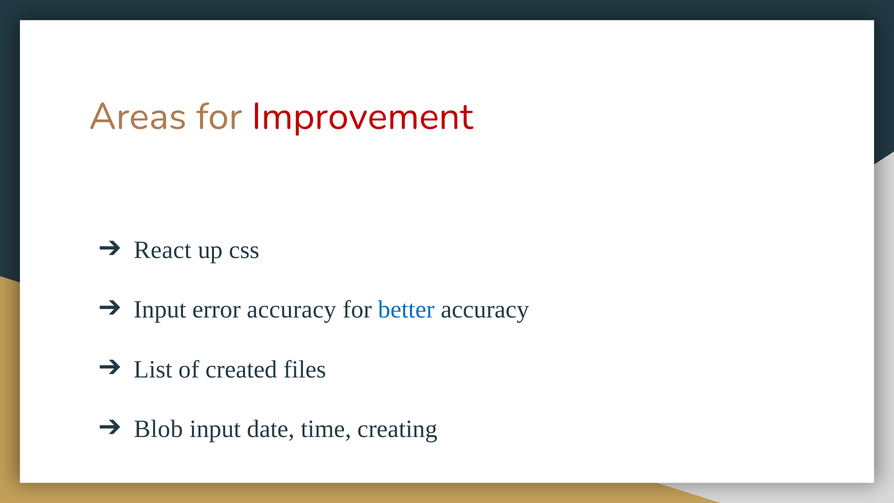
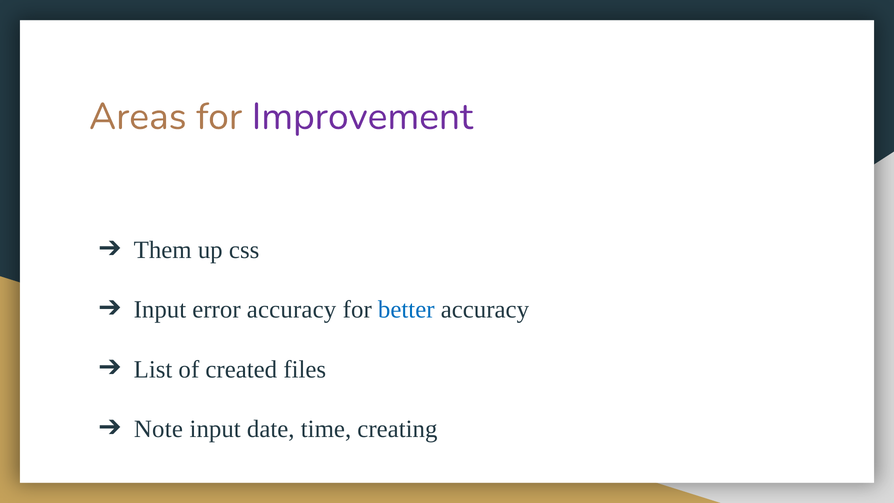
Improvement colour: red -> purple (362, 117)
React: React -> Them (163, 250)
Blob: Blob -> Note (158, 429)
